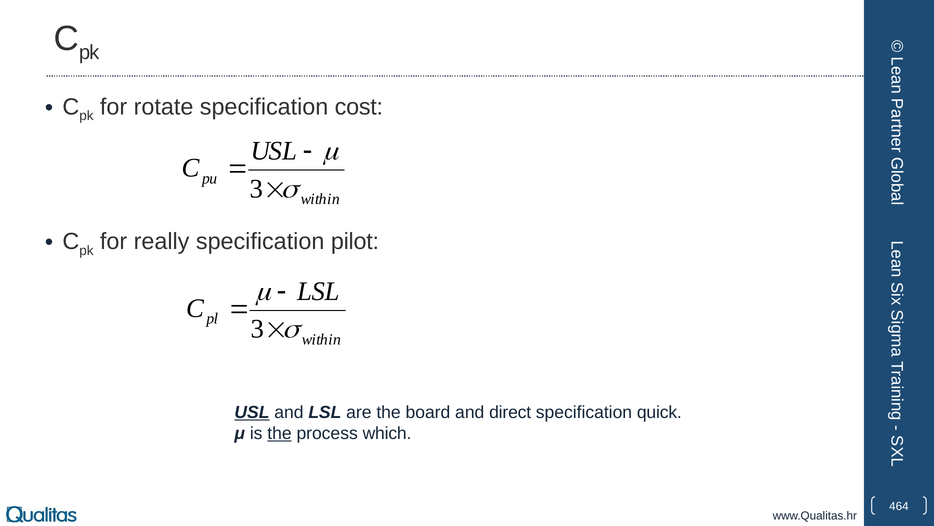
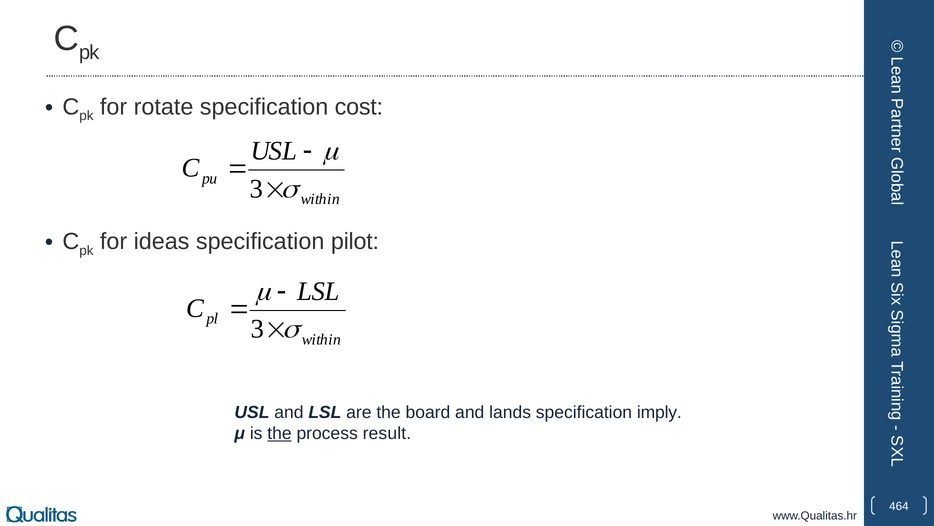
really: really -> ideas (162, 241)
USL underline: present -> none (252, 412)
direct: direct -> lands (510, 412)
quick: quick -> imply (659, 412)
which: which -> result (387, 433)
